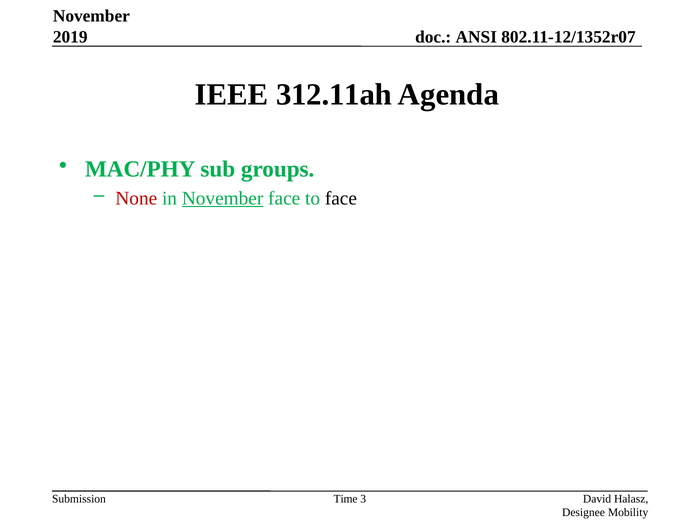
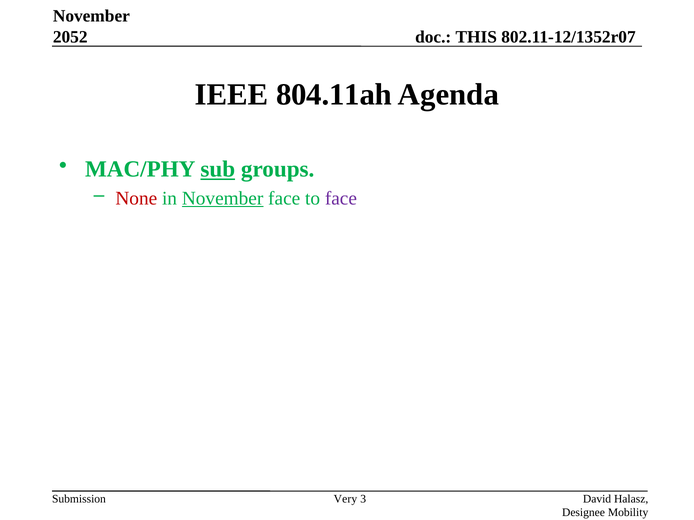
2019: 2019 -> 2052 (70, 37)
ANSI: ANSI -> THIS (476, 37)
312.11ah: 312.11ah -> 804.11ah (334, 95)
sub underline: none -> present (218, 169)
face colour: black -> purple (341, 198)
Time: Time -> Very (345, 499)
